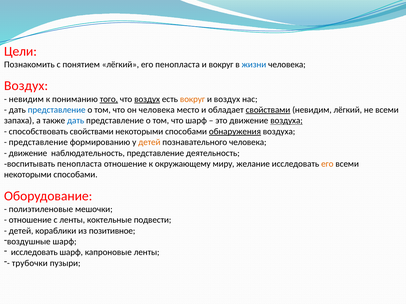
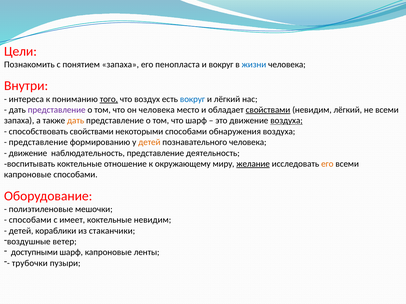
понятием лёгкий: лёгкий -> запаха (120, 65)
Воздух: Воздух -> Внутри (26, 86)
невидим: невидим -> интереса (26, 99)
воздух underline: present -> none (147, 99)
вокруг colour: orange -> blue (192, 99)
и воздух: воздух -> лёгкий (227, 99)
представление colour: blue -> purple (57, 110)
дать colour: blue -> orange (76, 121)
обнаружения underline: present -> none (235, 132)
воспитывать пенопласта: пенопласта -> коктельные (80, 164)
желание underline: none -> present (253, 164)
некоторыми: некоторыми -> капроновые (28, 175)
отношение: отношение -> способами (30, 220)
с ленты: ленты -> имеет (72, 220)
коктельные подвести: подвести -> невидим (153, 220)
позитивное: позитивное -> стаканчики (112, 231)
воздушные шарф: шарф -> ветер (65, 242)
исследовать: исследовать -> доступными (34, 253)
